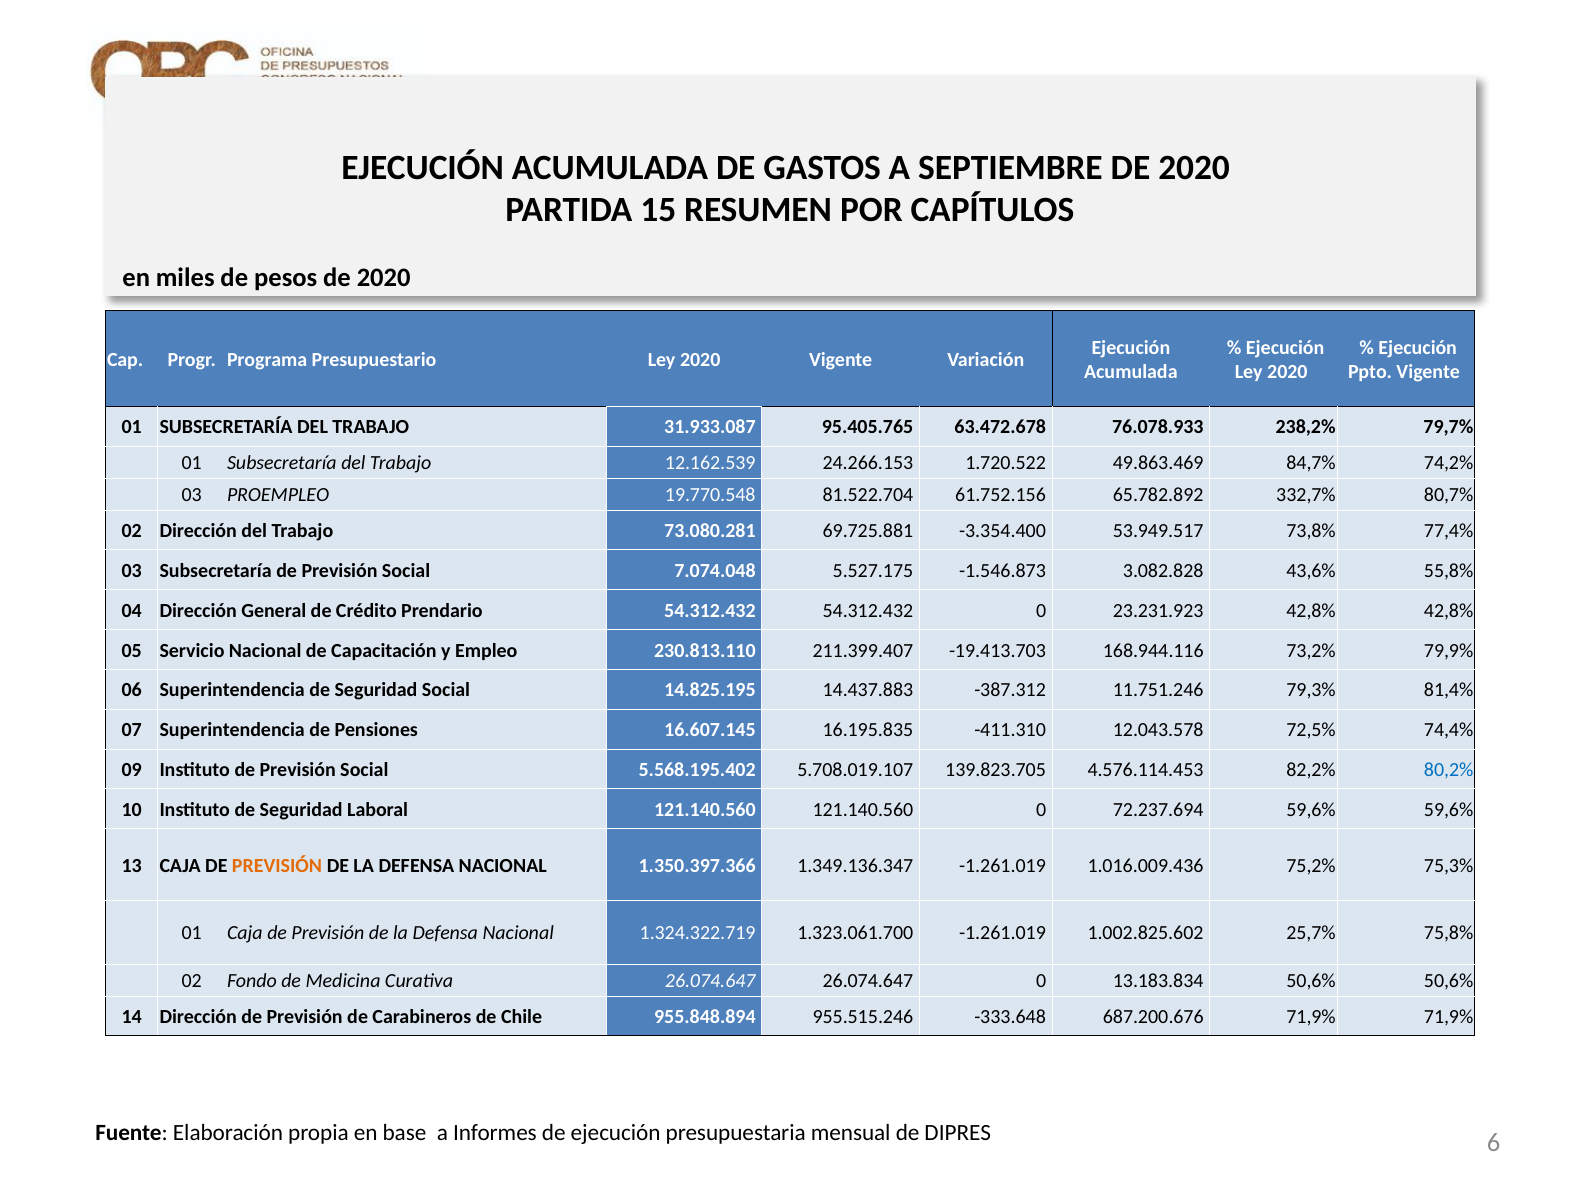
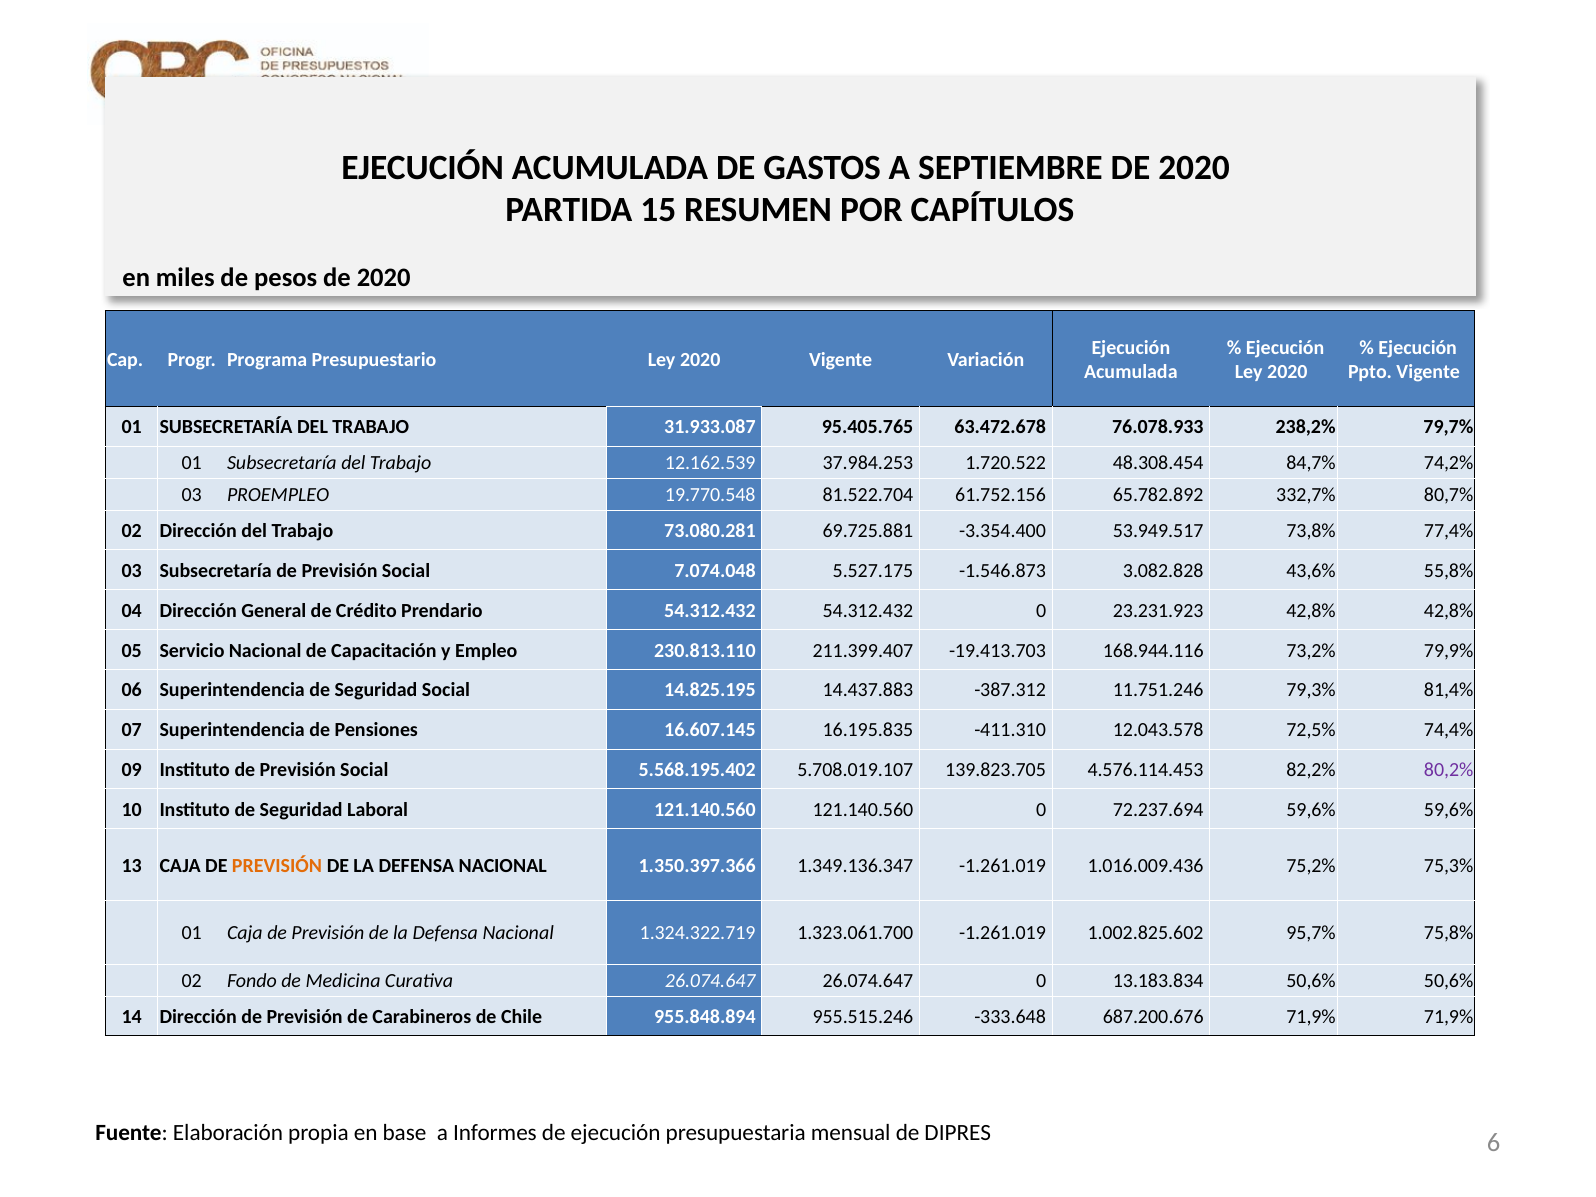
24.266.153: 24.266.153 -> 37.984.253 (868, 463)
49.863.469: 49.863.469 -> 48.308.454 (1158, 463)
80,2% colour: blue -> purple (1449, 770)
25,7%: 25,7% -> 95,7% (1311, 933)
